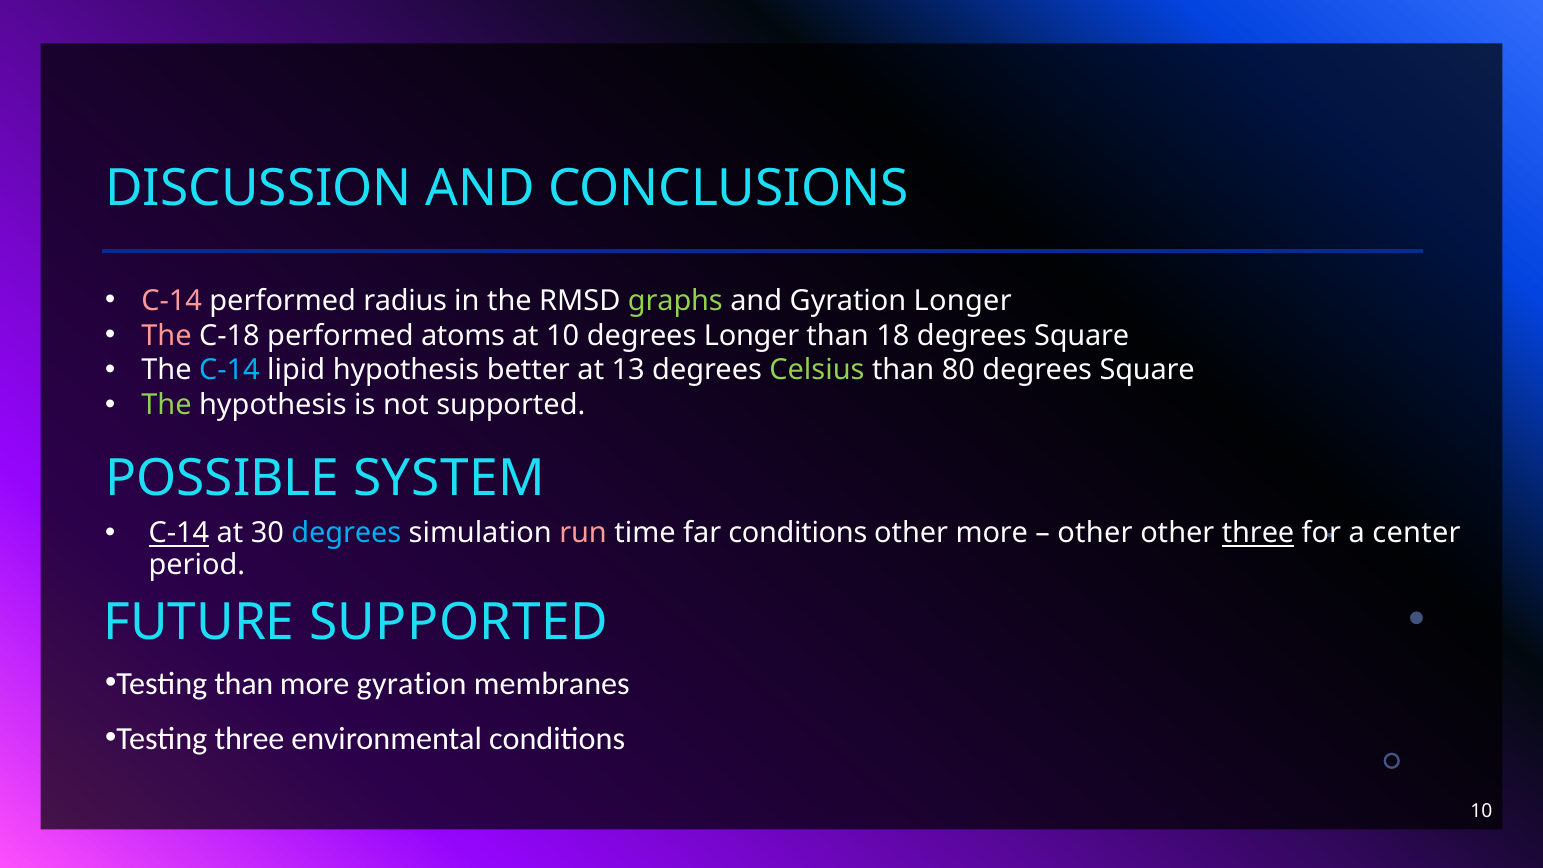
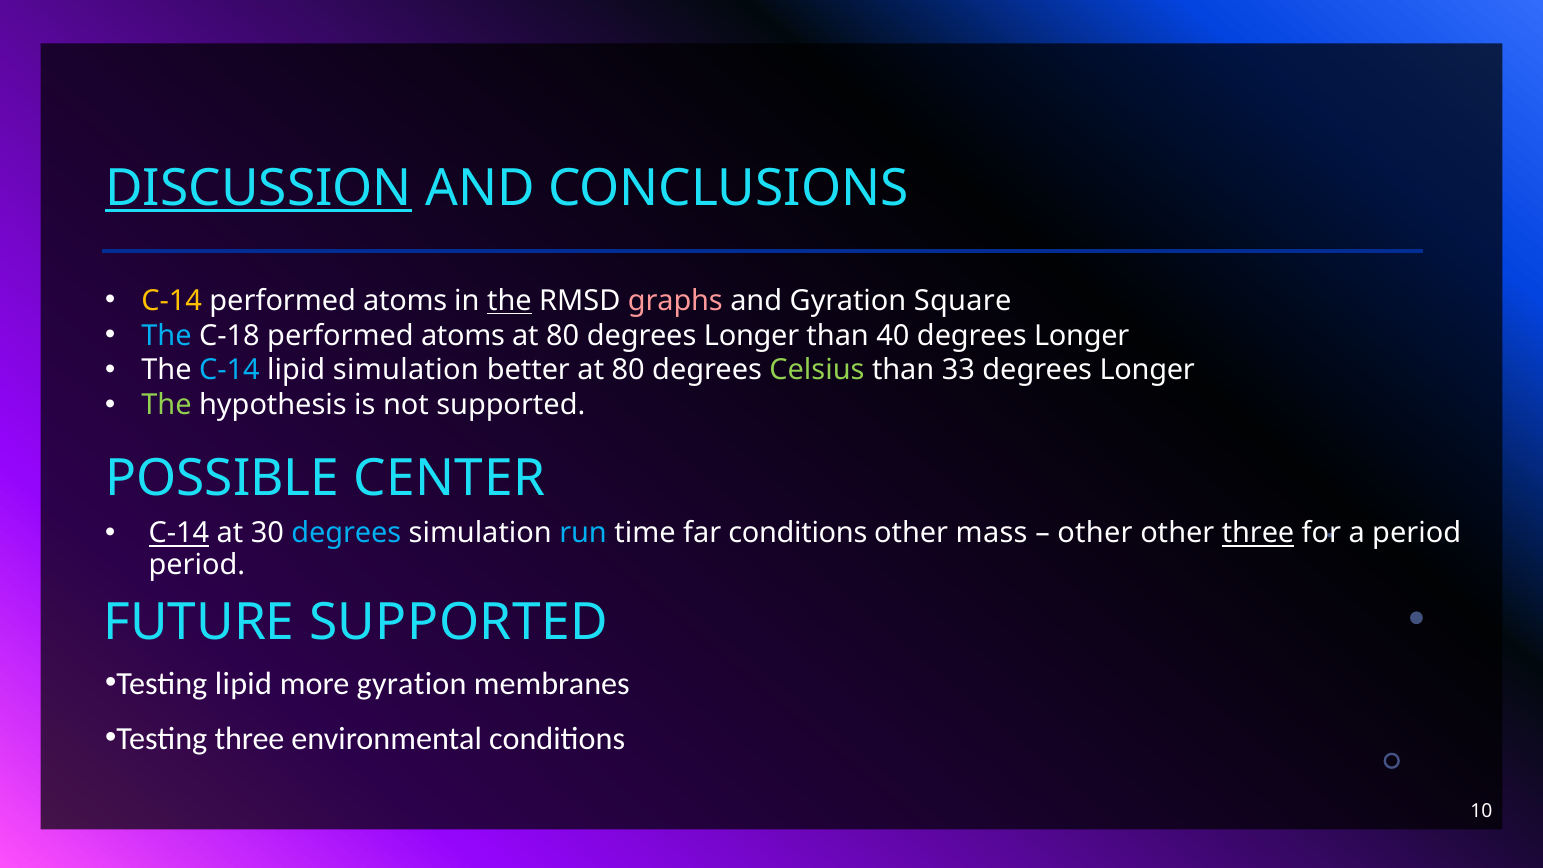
DISCUSSION underline: none -> present (259, 189)
C-14 colour: pink -> yellow (172, 301)
radius: radius -> atoms (405, 301)
the underline: none -> present (509, 301)
graphs colour: light green -> pink (675, 301)
Gyration Longer: Longer -> Square (963, 301)
The colour: pink -> light blue (167, 336)
10: 10 -> 80 (563, 336)
18: 18 -> 40 (893, 336)
Square: Square -> Longer (1082, 336)
lipid hypothesis: hypothesis -> simulation (406, 370)
better at 13: 13 -> 80 (628, 370)
80: 80 -> 33 (958, 370)
Square: Square -> Longer (1147, 370)
SYSTEM: SYSTEM -> CENTER (449, 478)
run colour: pink -> light blue (583, 533)
other more: more -> mass (992, 533)
a center: center -> period (1417, 533)
Testing than: than -> lipid (243, 684)
